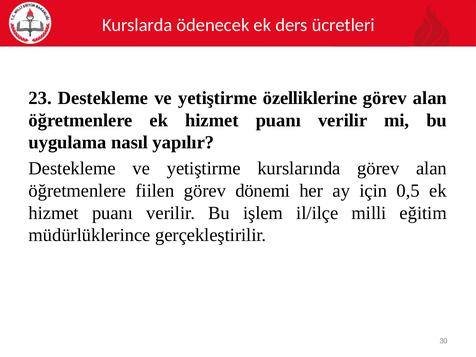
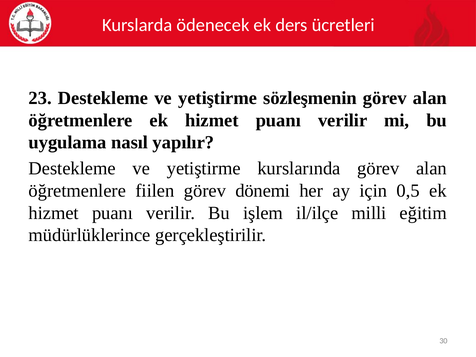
özelliklerine: özelliklerine -> sözleşmenin (310, 98)
